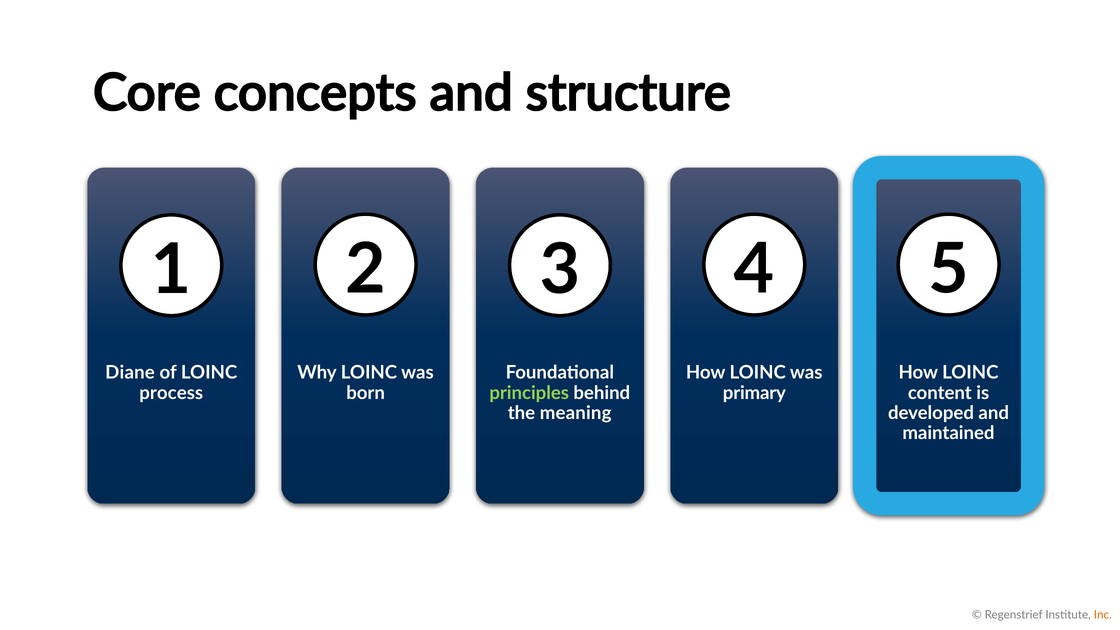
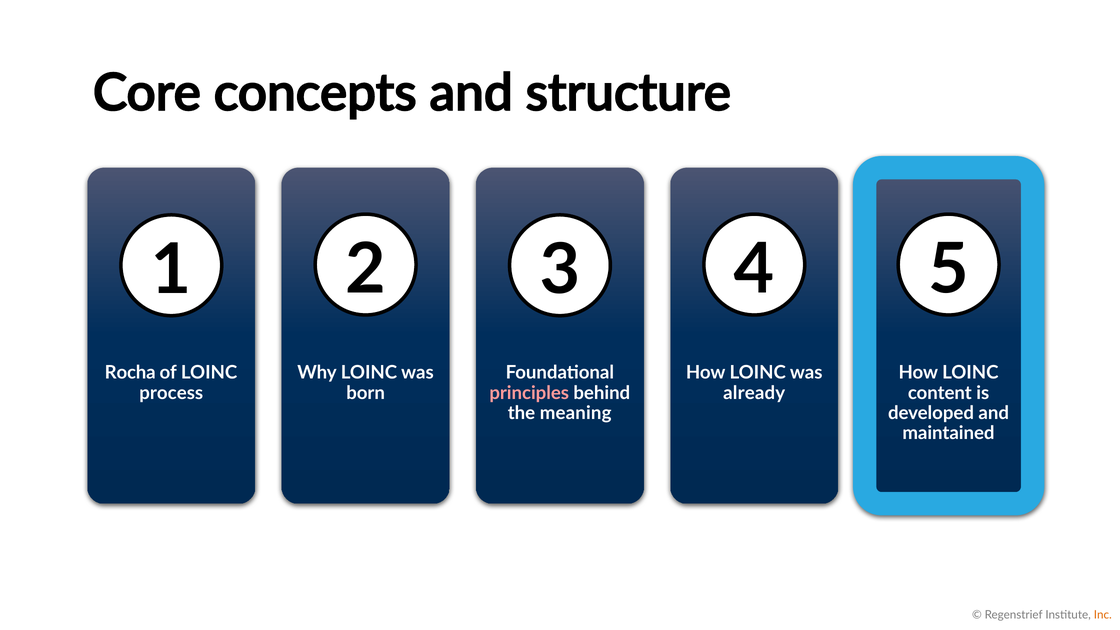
Diane: Diane -> Rocha (130, 373)
principles colour: light green -> pink (529, 393)
primary: primary -> already (754, 393)
